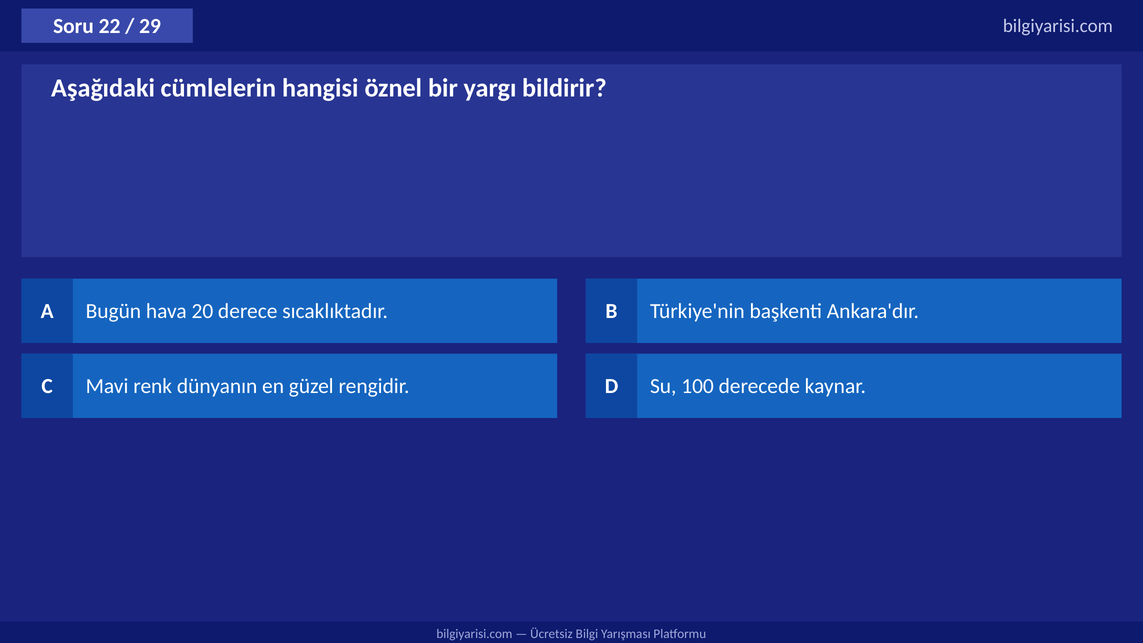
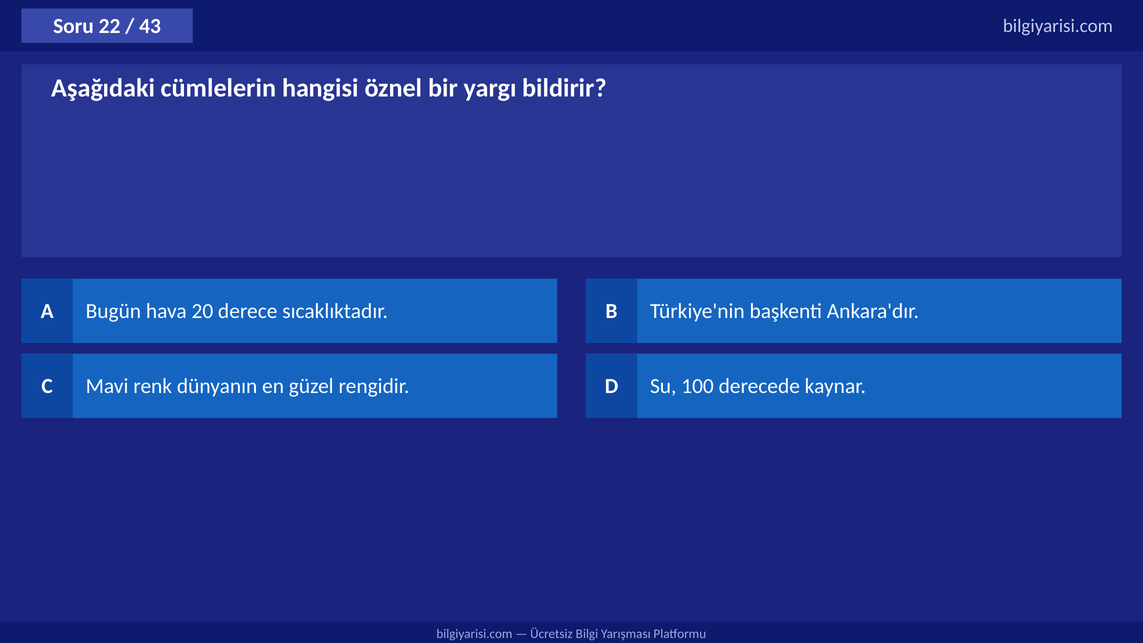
29: 29 -> 43 (150, 26)
